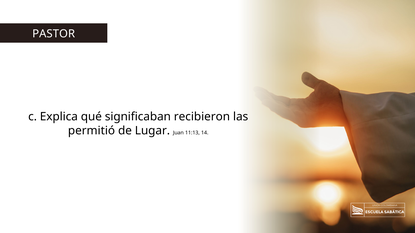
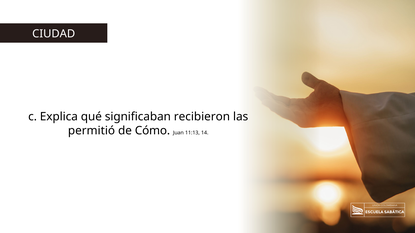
PASTOR: PASTOR -> CIUDAD (54, 34)
Lugar: Lugar -> Cómo (152, 131)
